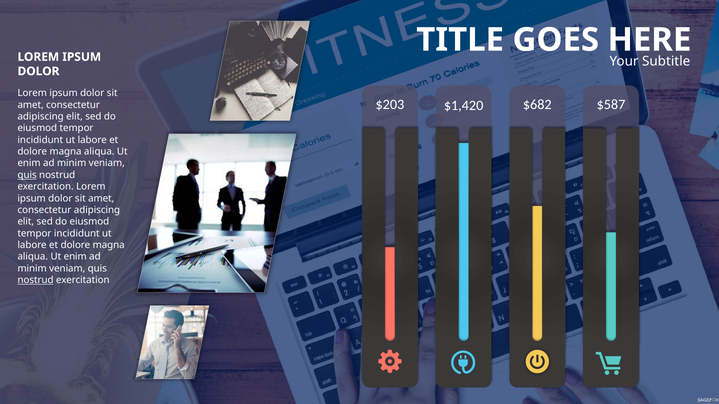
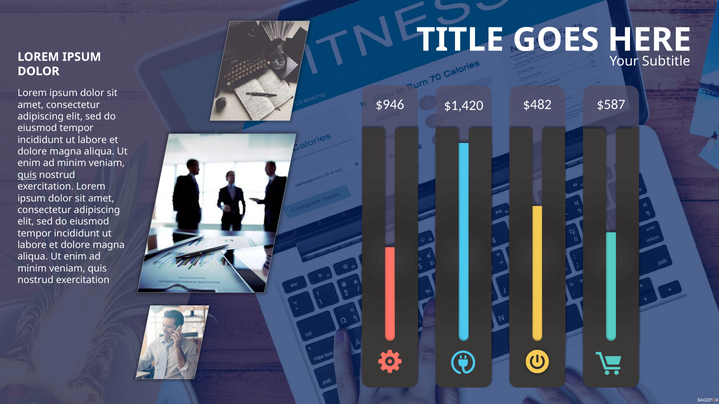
$203: $203 -> $946 (390, 105)
$682: $682 -> $482 (537, 105)
nostrud underline: present -> none (36, 280)
